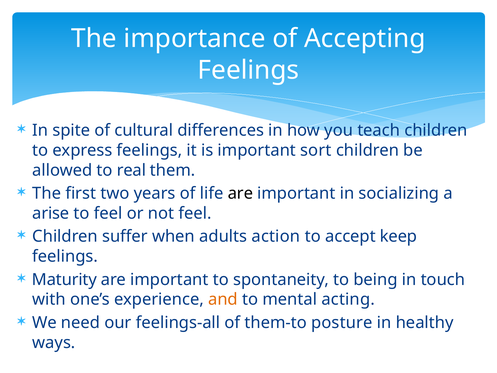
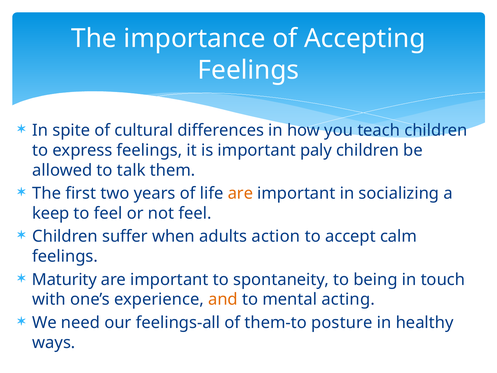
sort: sort -> paly (316, 150)
real: real -> talk (131, 170)
are colour: black -> orange (240, 193)
arise: arise -> keep (51, 213)
keep: keep -> calm (398, 236)
